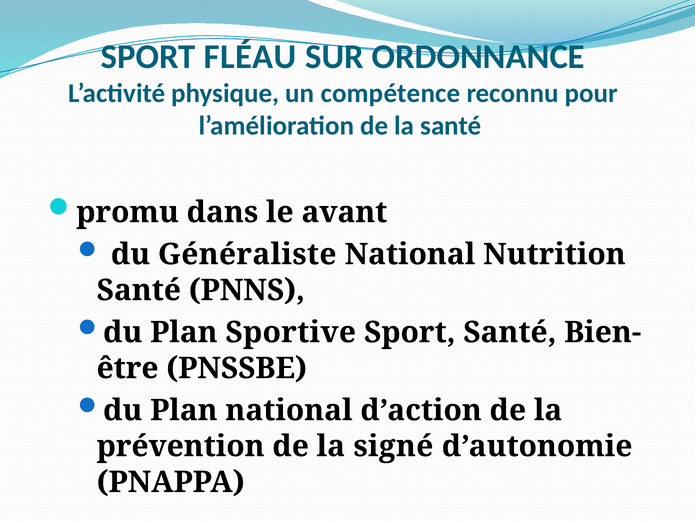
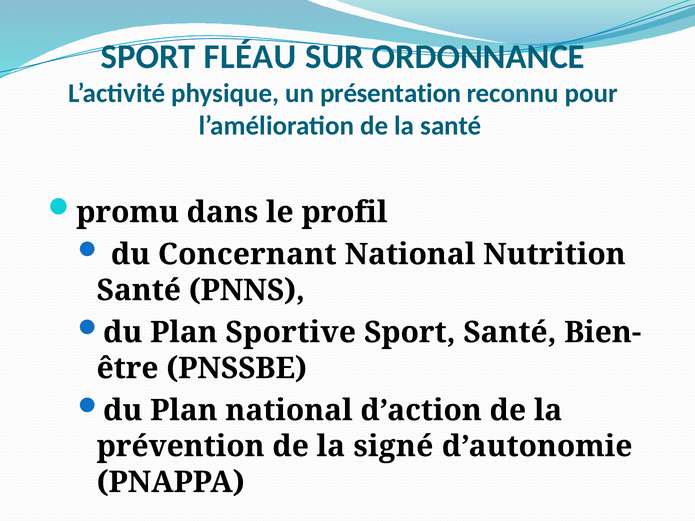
compétence: compétence -> présentation (391, 93)
avant: avant -> profil (344, 212)
Généraliste: Généraliste -> Concernant (247, 254)
